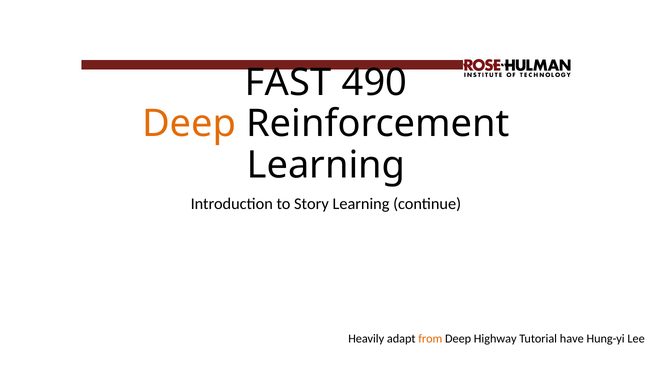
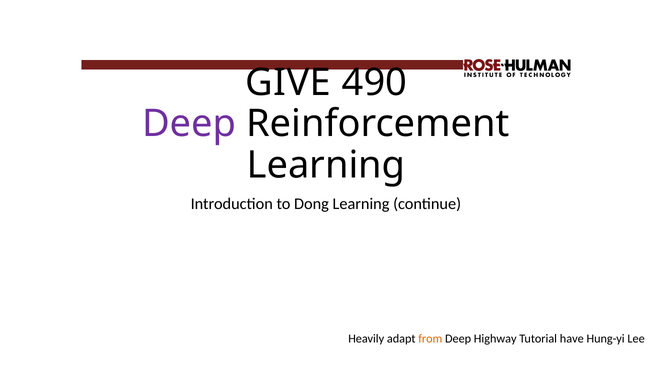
FAST: FAST -> GIVE (288, 83)
Deep colour: orange -> purple (189, 124)
Story: Story -> Dong (311, 204)
